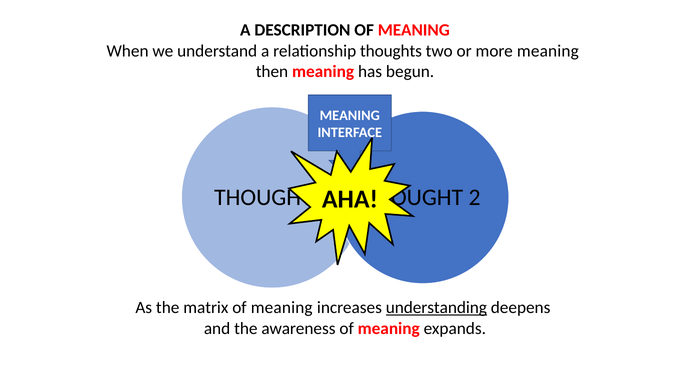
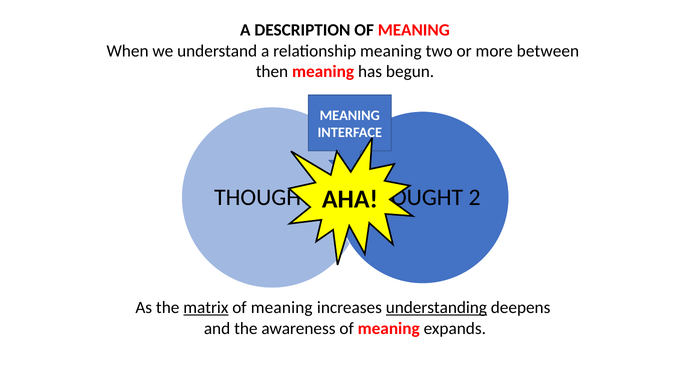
relationship thoughts: thoughts -> meaning (391, 51)
more meaning: meaning -> between (548, 51)
matrix underline: none -> present (206, 308)
